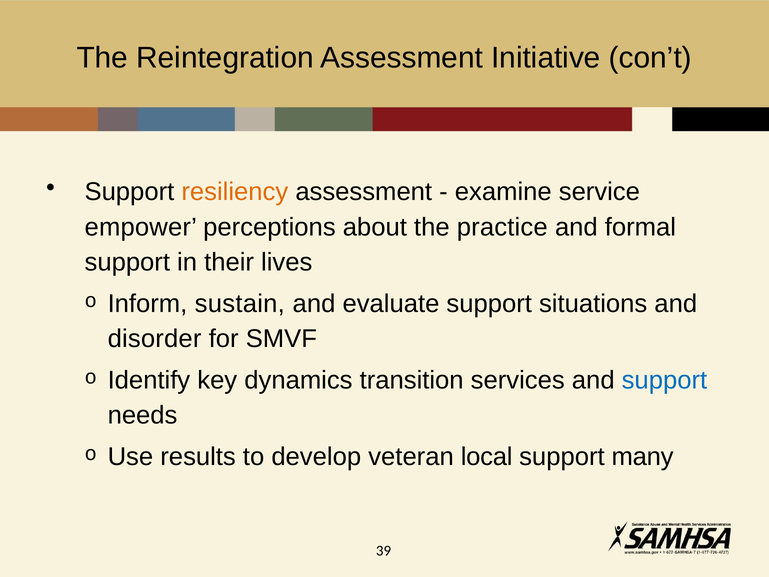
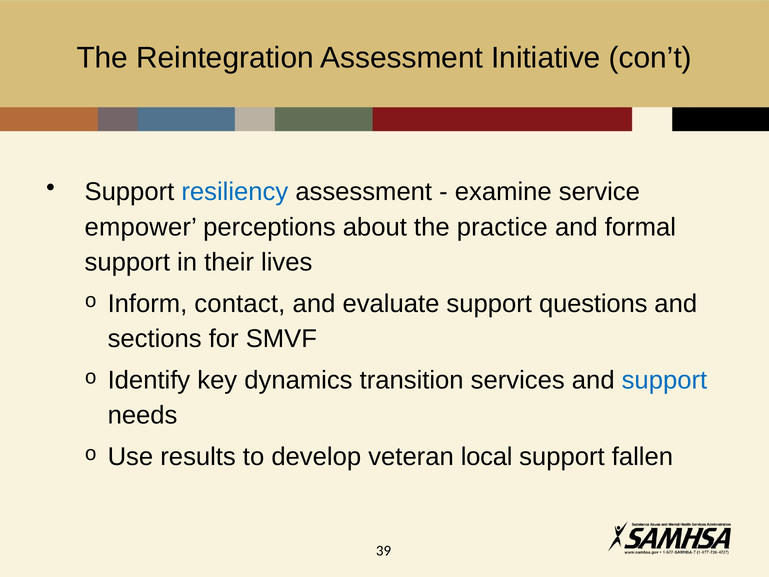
resiliency colour: orange -> blue (235, 192)
sustain: sustain -> contact (240, 304)
situations: situations -> questions (593, 304)
disorder: disorder -> sections (155, 339)
many: many -> fallen (642, 457)
